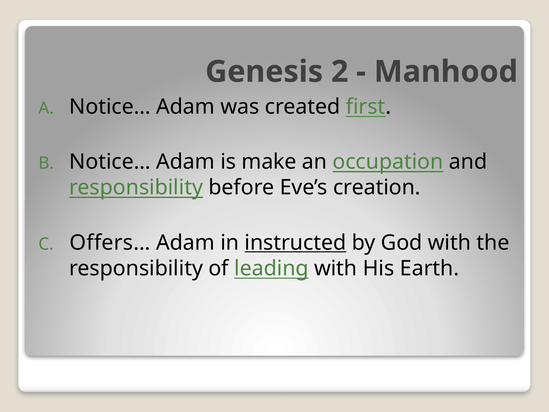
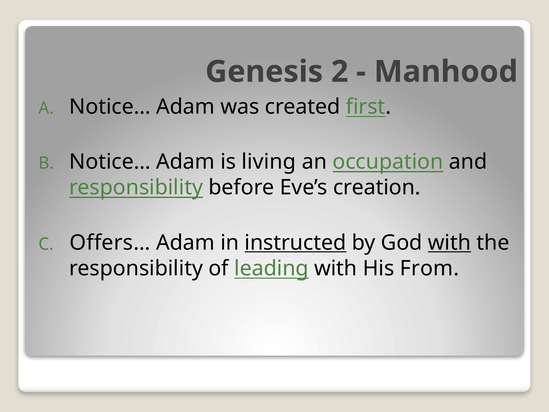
make: make -> living (269, 162)
with underline: none -> present (449, 243)
Earth: Earth -> From (429, 268)
